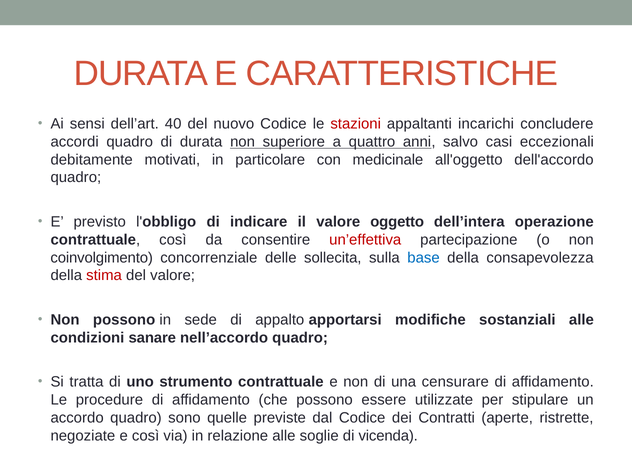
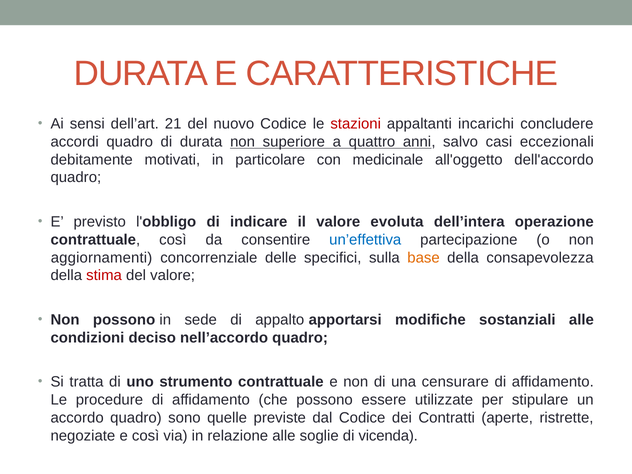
40: 40 -> 21 (173, 124)
oggetto: oggetto -> evoluta (397, 222)
un’effettiva colour: red -> blue (365, 240)
coinvolgimento: coinvolgimento -> aggiornamenti (102, 258)
sollecita: sollecita -> specifici (333, 258)
base colour: blue -> orange (424, 258)
sanare: sanare -> deciso (152, 338)
